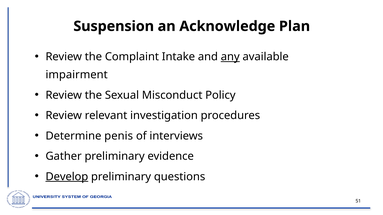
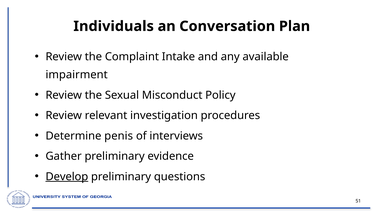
Suspension: Suspension -> Individuals (114, 26)
Acknowledge: Acknowledge -> Conversation (227, 26)
any underline: present -> none (230, 57)
